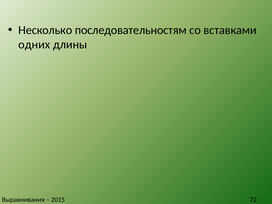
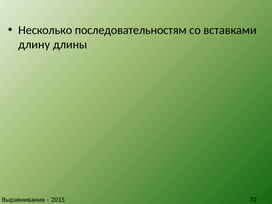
одних: одних -> длину (34, 45)
